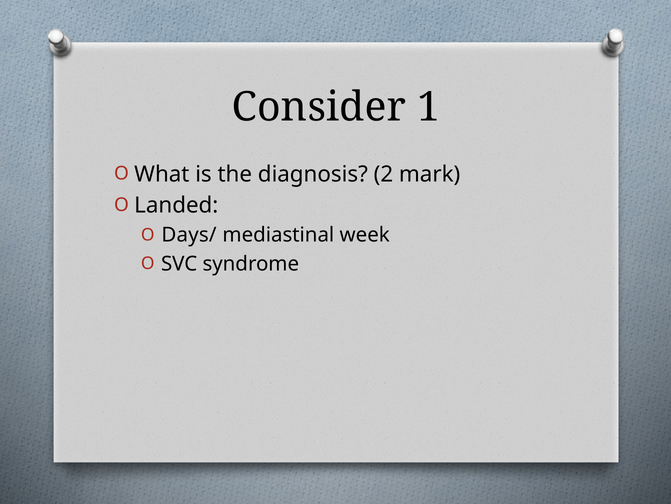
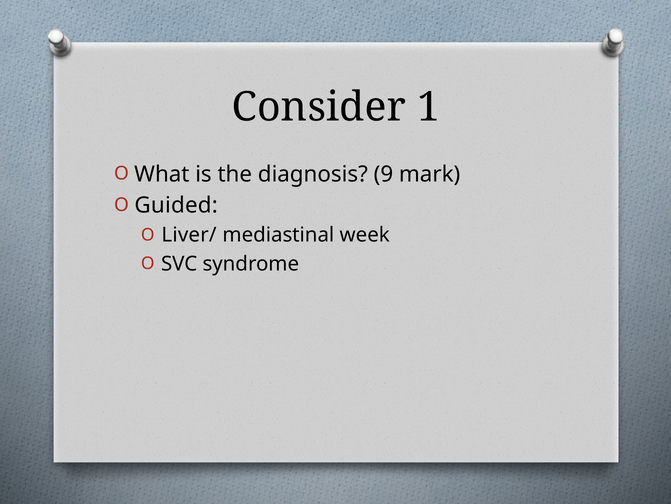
2: 2 -> 9 (383, 174)
Landed: Landed -> Guided (176, 205)
Days/: Days/ -> Liver/ (189, 235)
